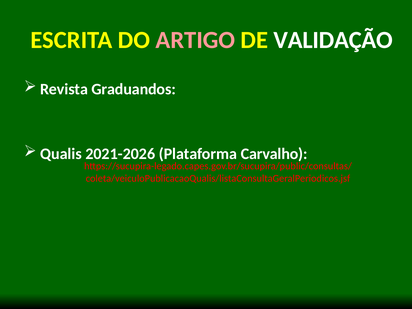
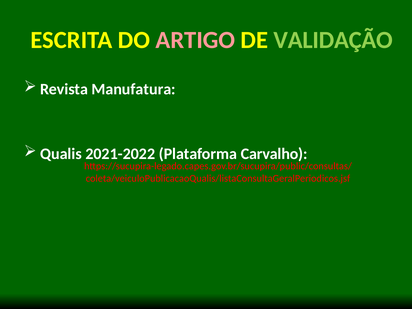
VALIDAÇÃO colour: white -> light green (333, 40)
Graduandos: Graduandos -> Manufatura (134, 89)
2021-2026: 2021-2026 -> 2021-2022 (120, 154)
